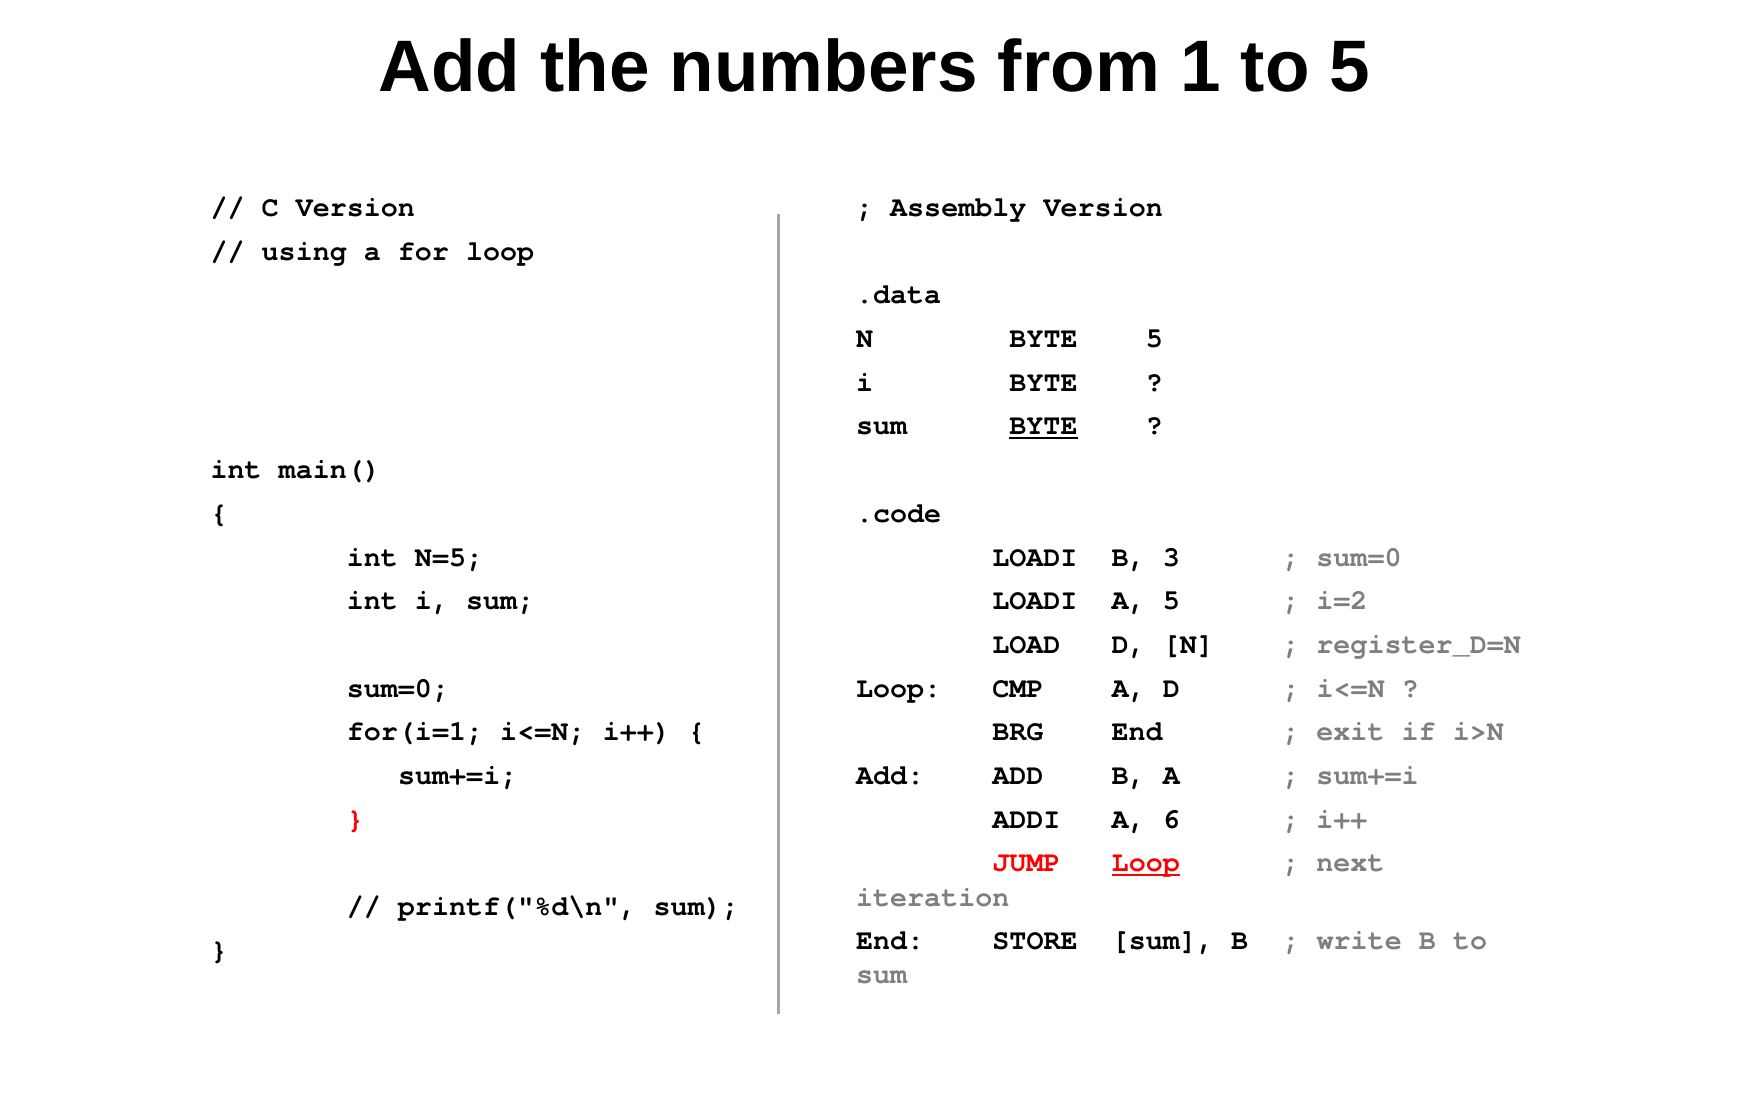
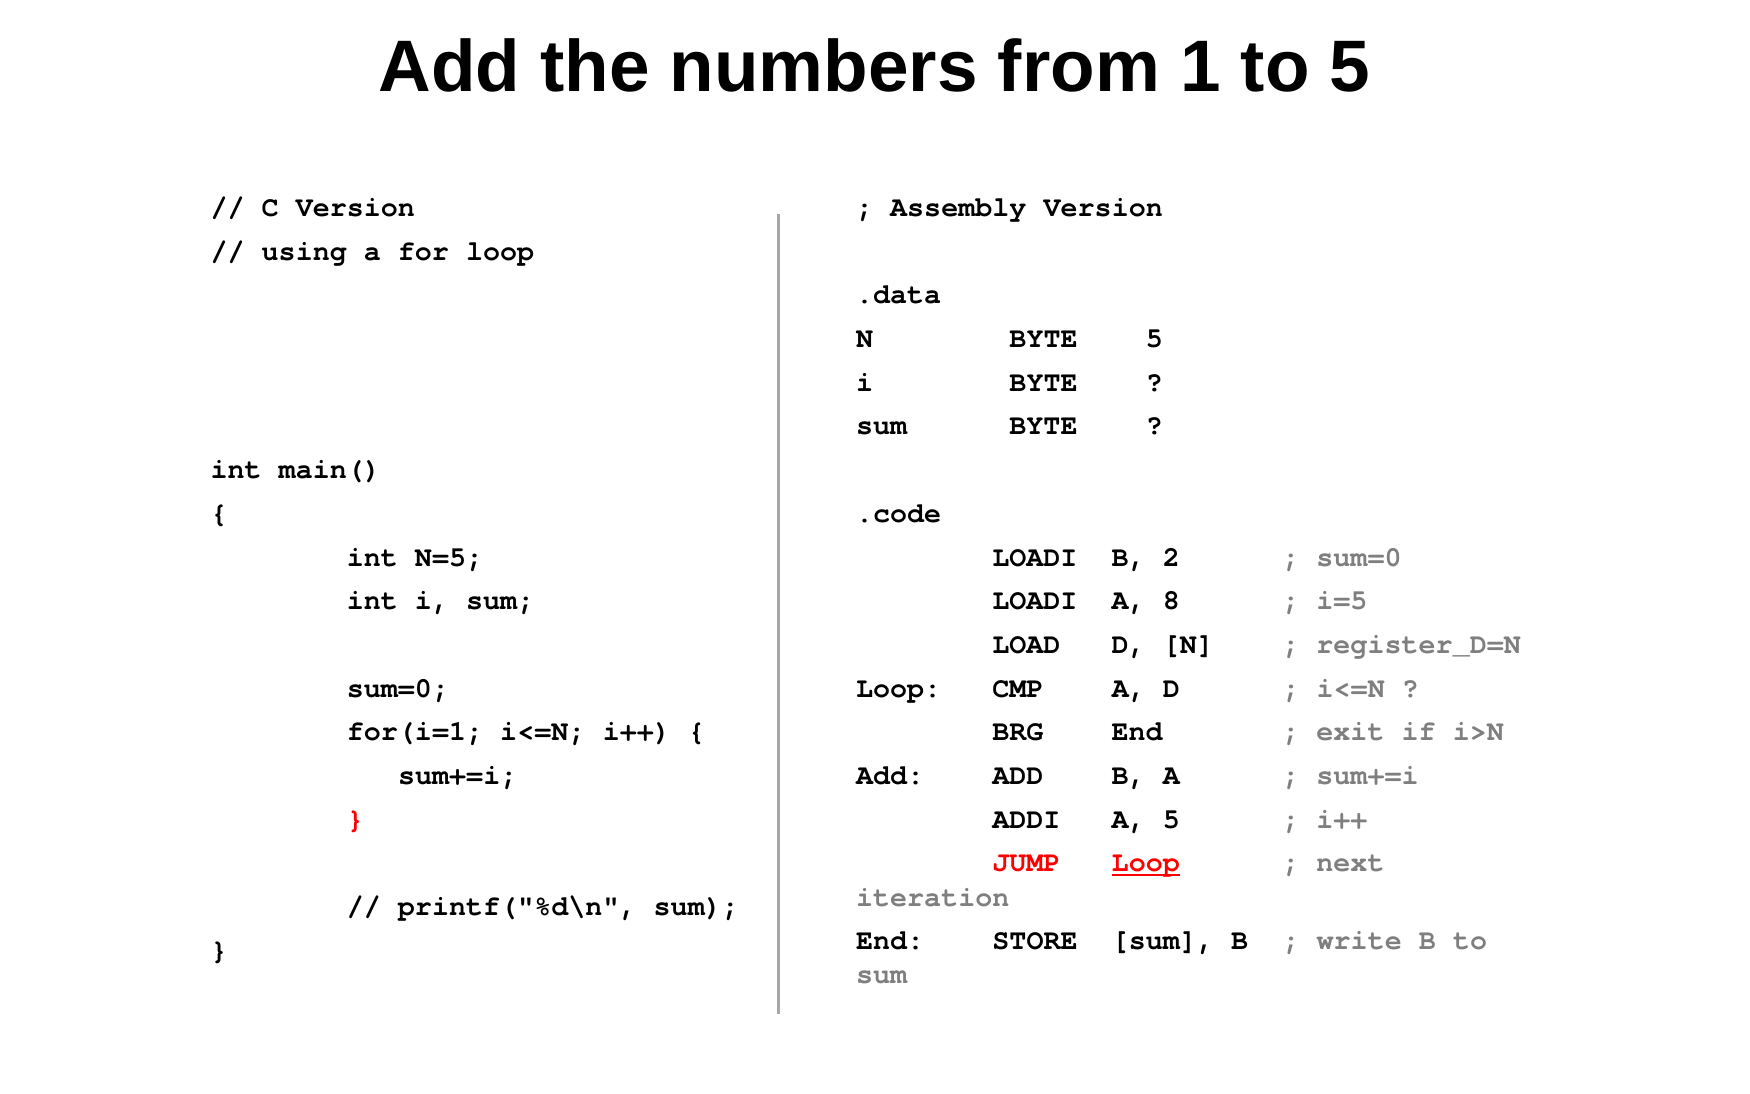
BYTE underline: present -> none (1043, 425)
3: 3 -> 2 (1171, 557)
A 5: 5 -> 8 (1171, 600)
i=2: i=2 -> i=5 (1342, 600)
A 6: 6 -> 5 (1171, 819)
